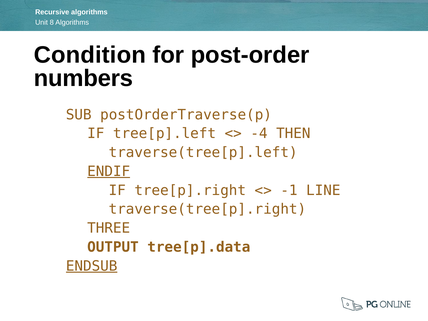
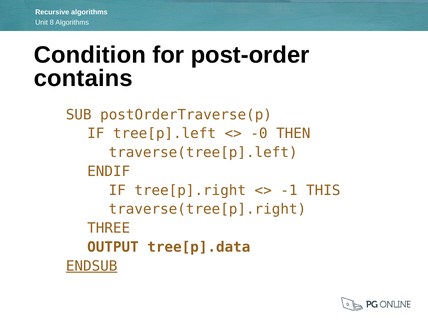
numbers: numbers -> contains (83, 78)
-4: -4 -> -0 (259, 134)
ENDIF underline: present -> none (109, 171)
LINE: LINE -> THIS (323, 190)
